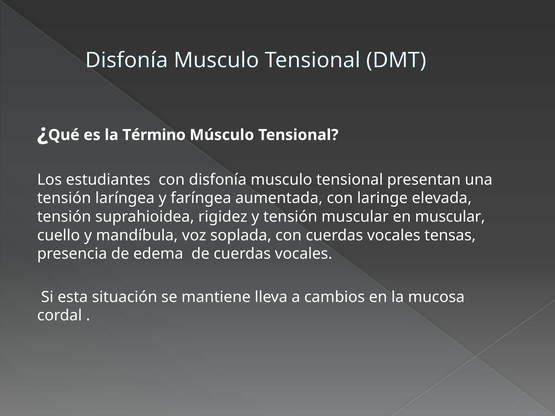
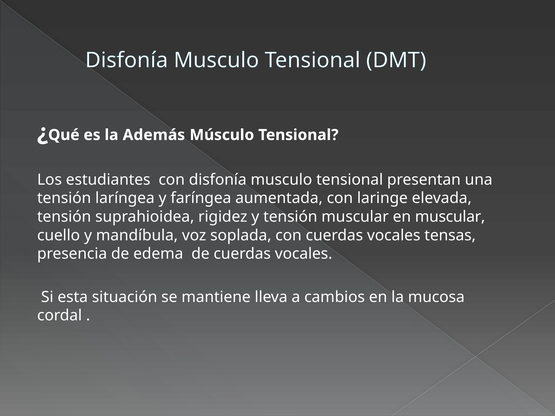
Término: Término -> Además (154, 135)
